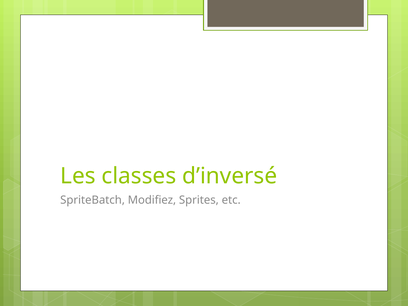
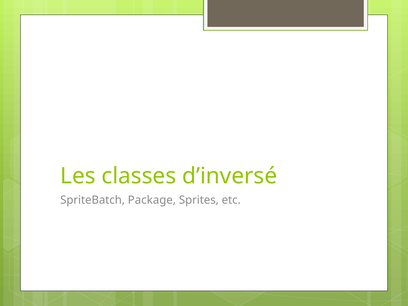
Modifiez: Modifiez -> Package (152, 200)
